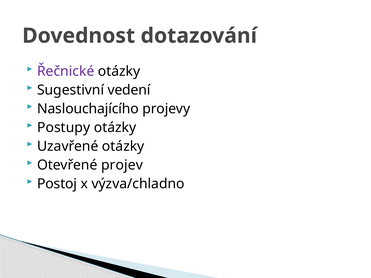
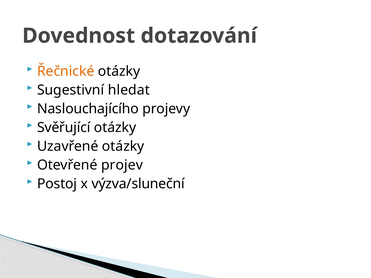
Řečnické colour: purple -> orange (66, 71)
vedení: vedení -> hledat (129, 90)
Postupy: Postupy -> Svěřující (64, 128)
výzva/chladno: výzva/chladno -> výzva/sluneční (138, 184)
